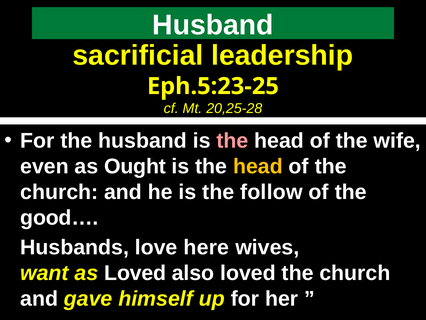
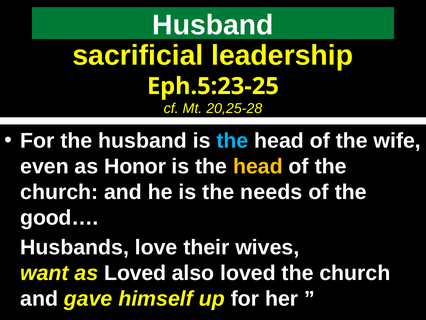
the colour: pink -> light blue (232, 141)
Ought: Ought -> Honor (135, 166)
follow: follow -> needs (271, 192)
here: here -> their (206, 247)
